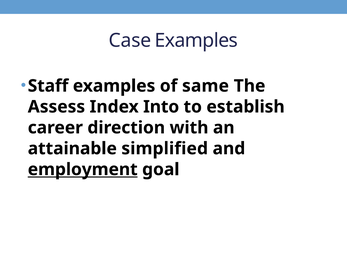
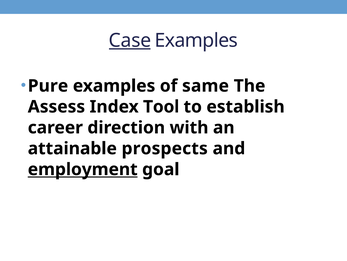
Case underline: none -> present (130, 40)
Staff: Staff -> Pure (48, 86)
Into: Into -> Tool (161, 106)
simplified: simplified -> prospects (165, 148)
